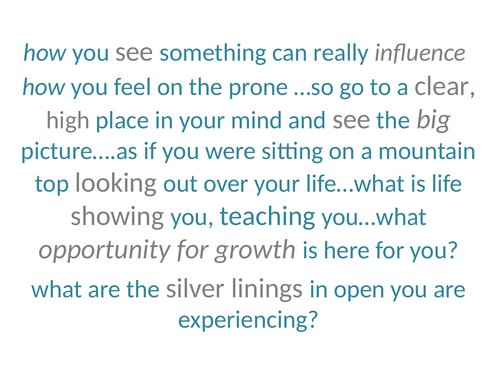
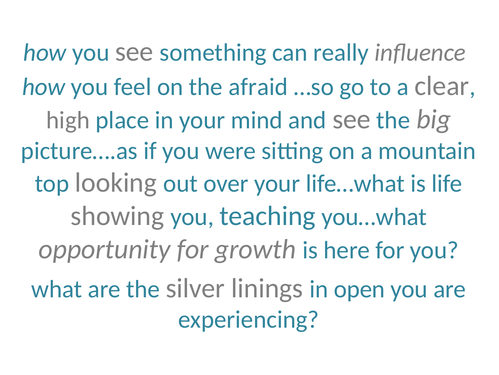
prone: prone -> afraid (258, 87)
